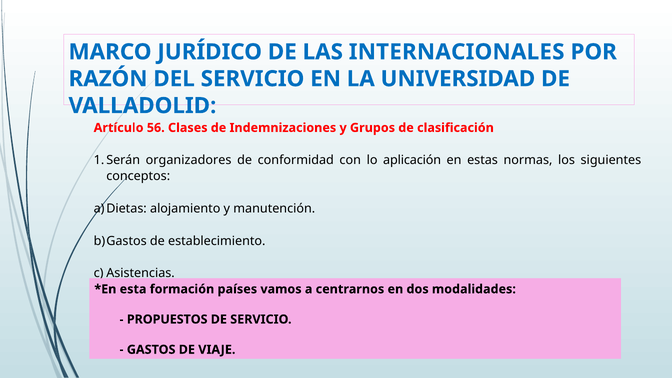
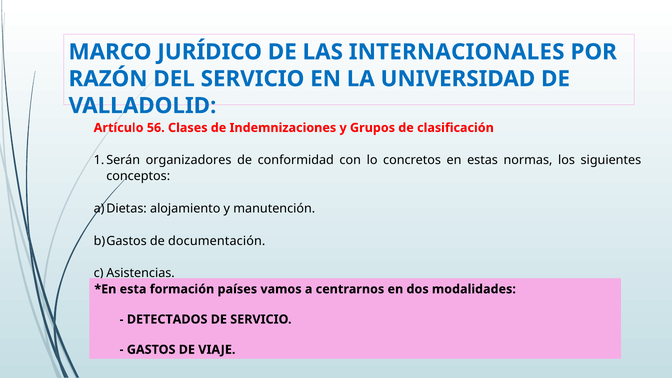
aplicación: aplicación -> concretos (412, 160)
establecimiento: establecimiento -> documentación (217, 241)
PROPUESTOS: PROPUESTOS -> DETECTADOS (167, 319)
